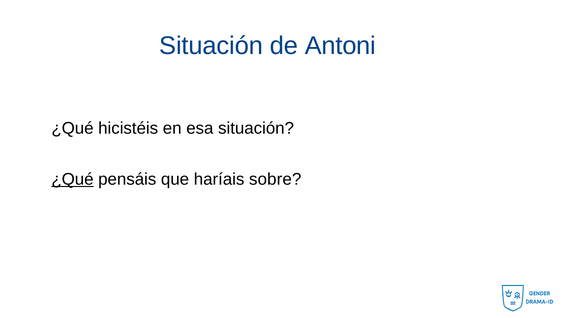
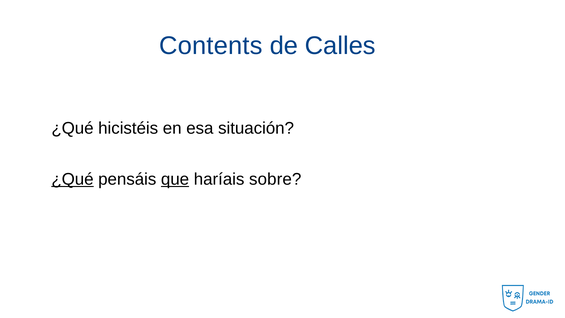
Situación: Situación -> Contents (211, 46)
Antoni: Antoni -> Calles (340, 46)
que underline: none -> present (175, 179)
